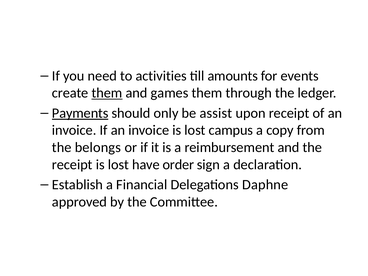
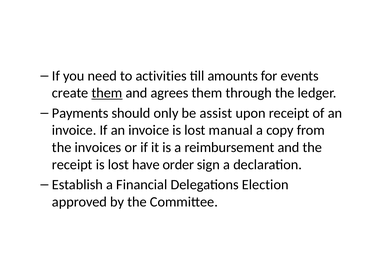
games: games -> agrees (170, 93)
Payments underline: present -> none (80, 113)
campus: campus -> manual (231, 130)
belongs: belongs -> invoices (98, 147)
Daphne: Daphne -> Election (265, 185)
